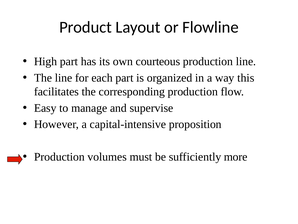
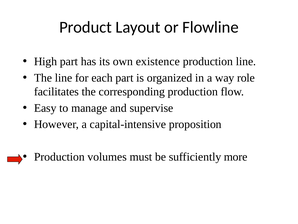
courteous: courteous -> existence (158, 61)
this: this -> role (246, 78)
